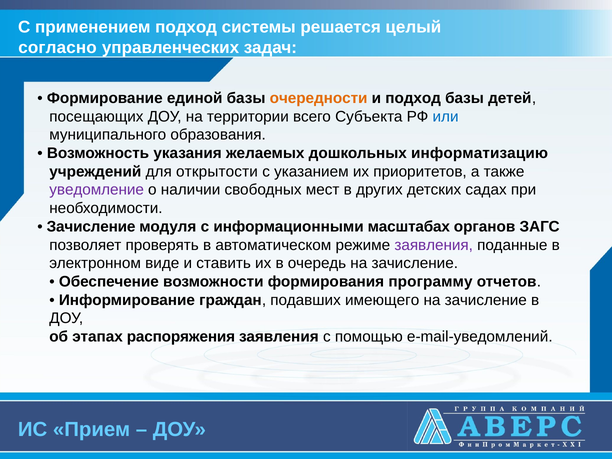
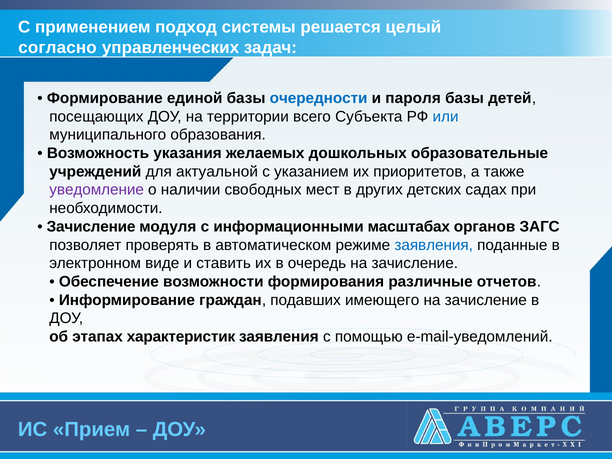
очередности colour: orange -> blue (319, 98)
и подход: подход -> пароля (413, 98)
информатизацию: информатизацию -> образовательные (480, 153)
открытости: открытости -> актуальной (217, 172)
заявления colour: purple -> blue (434, 245)
программу: программу -> различные (431, 282)
распоряжения: распоряжения -> характеристик (181, 337)
